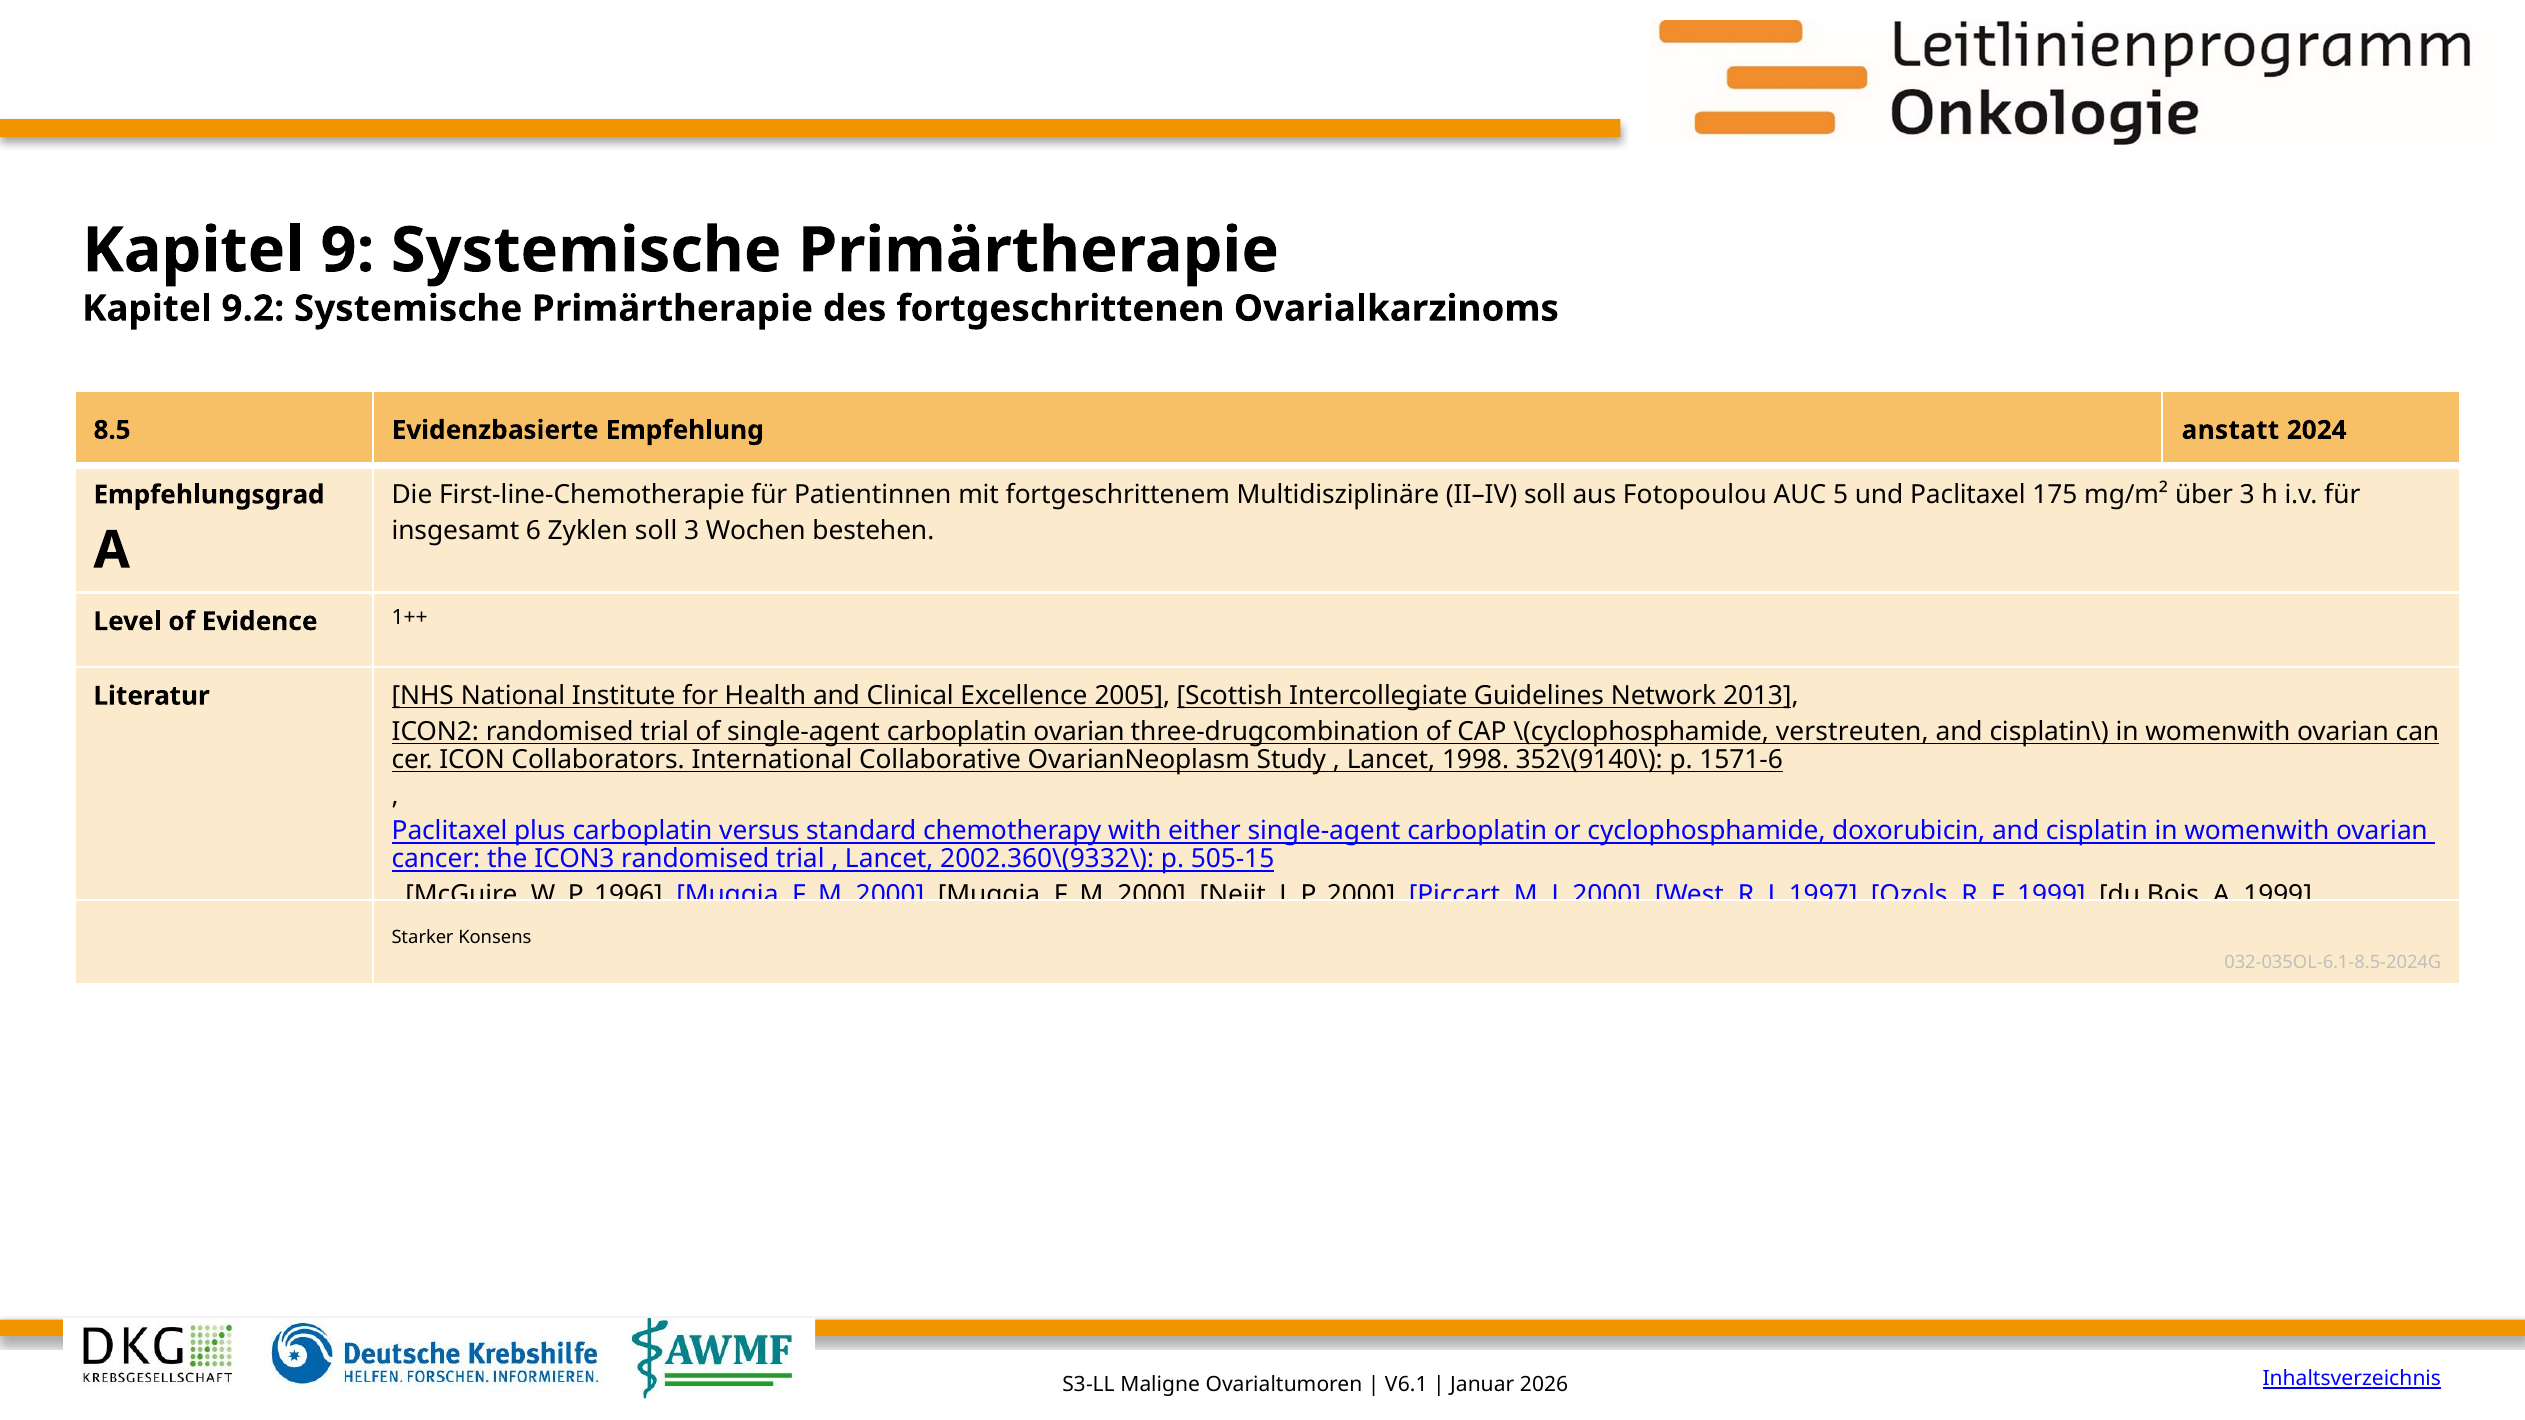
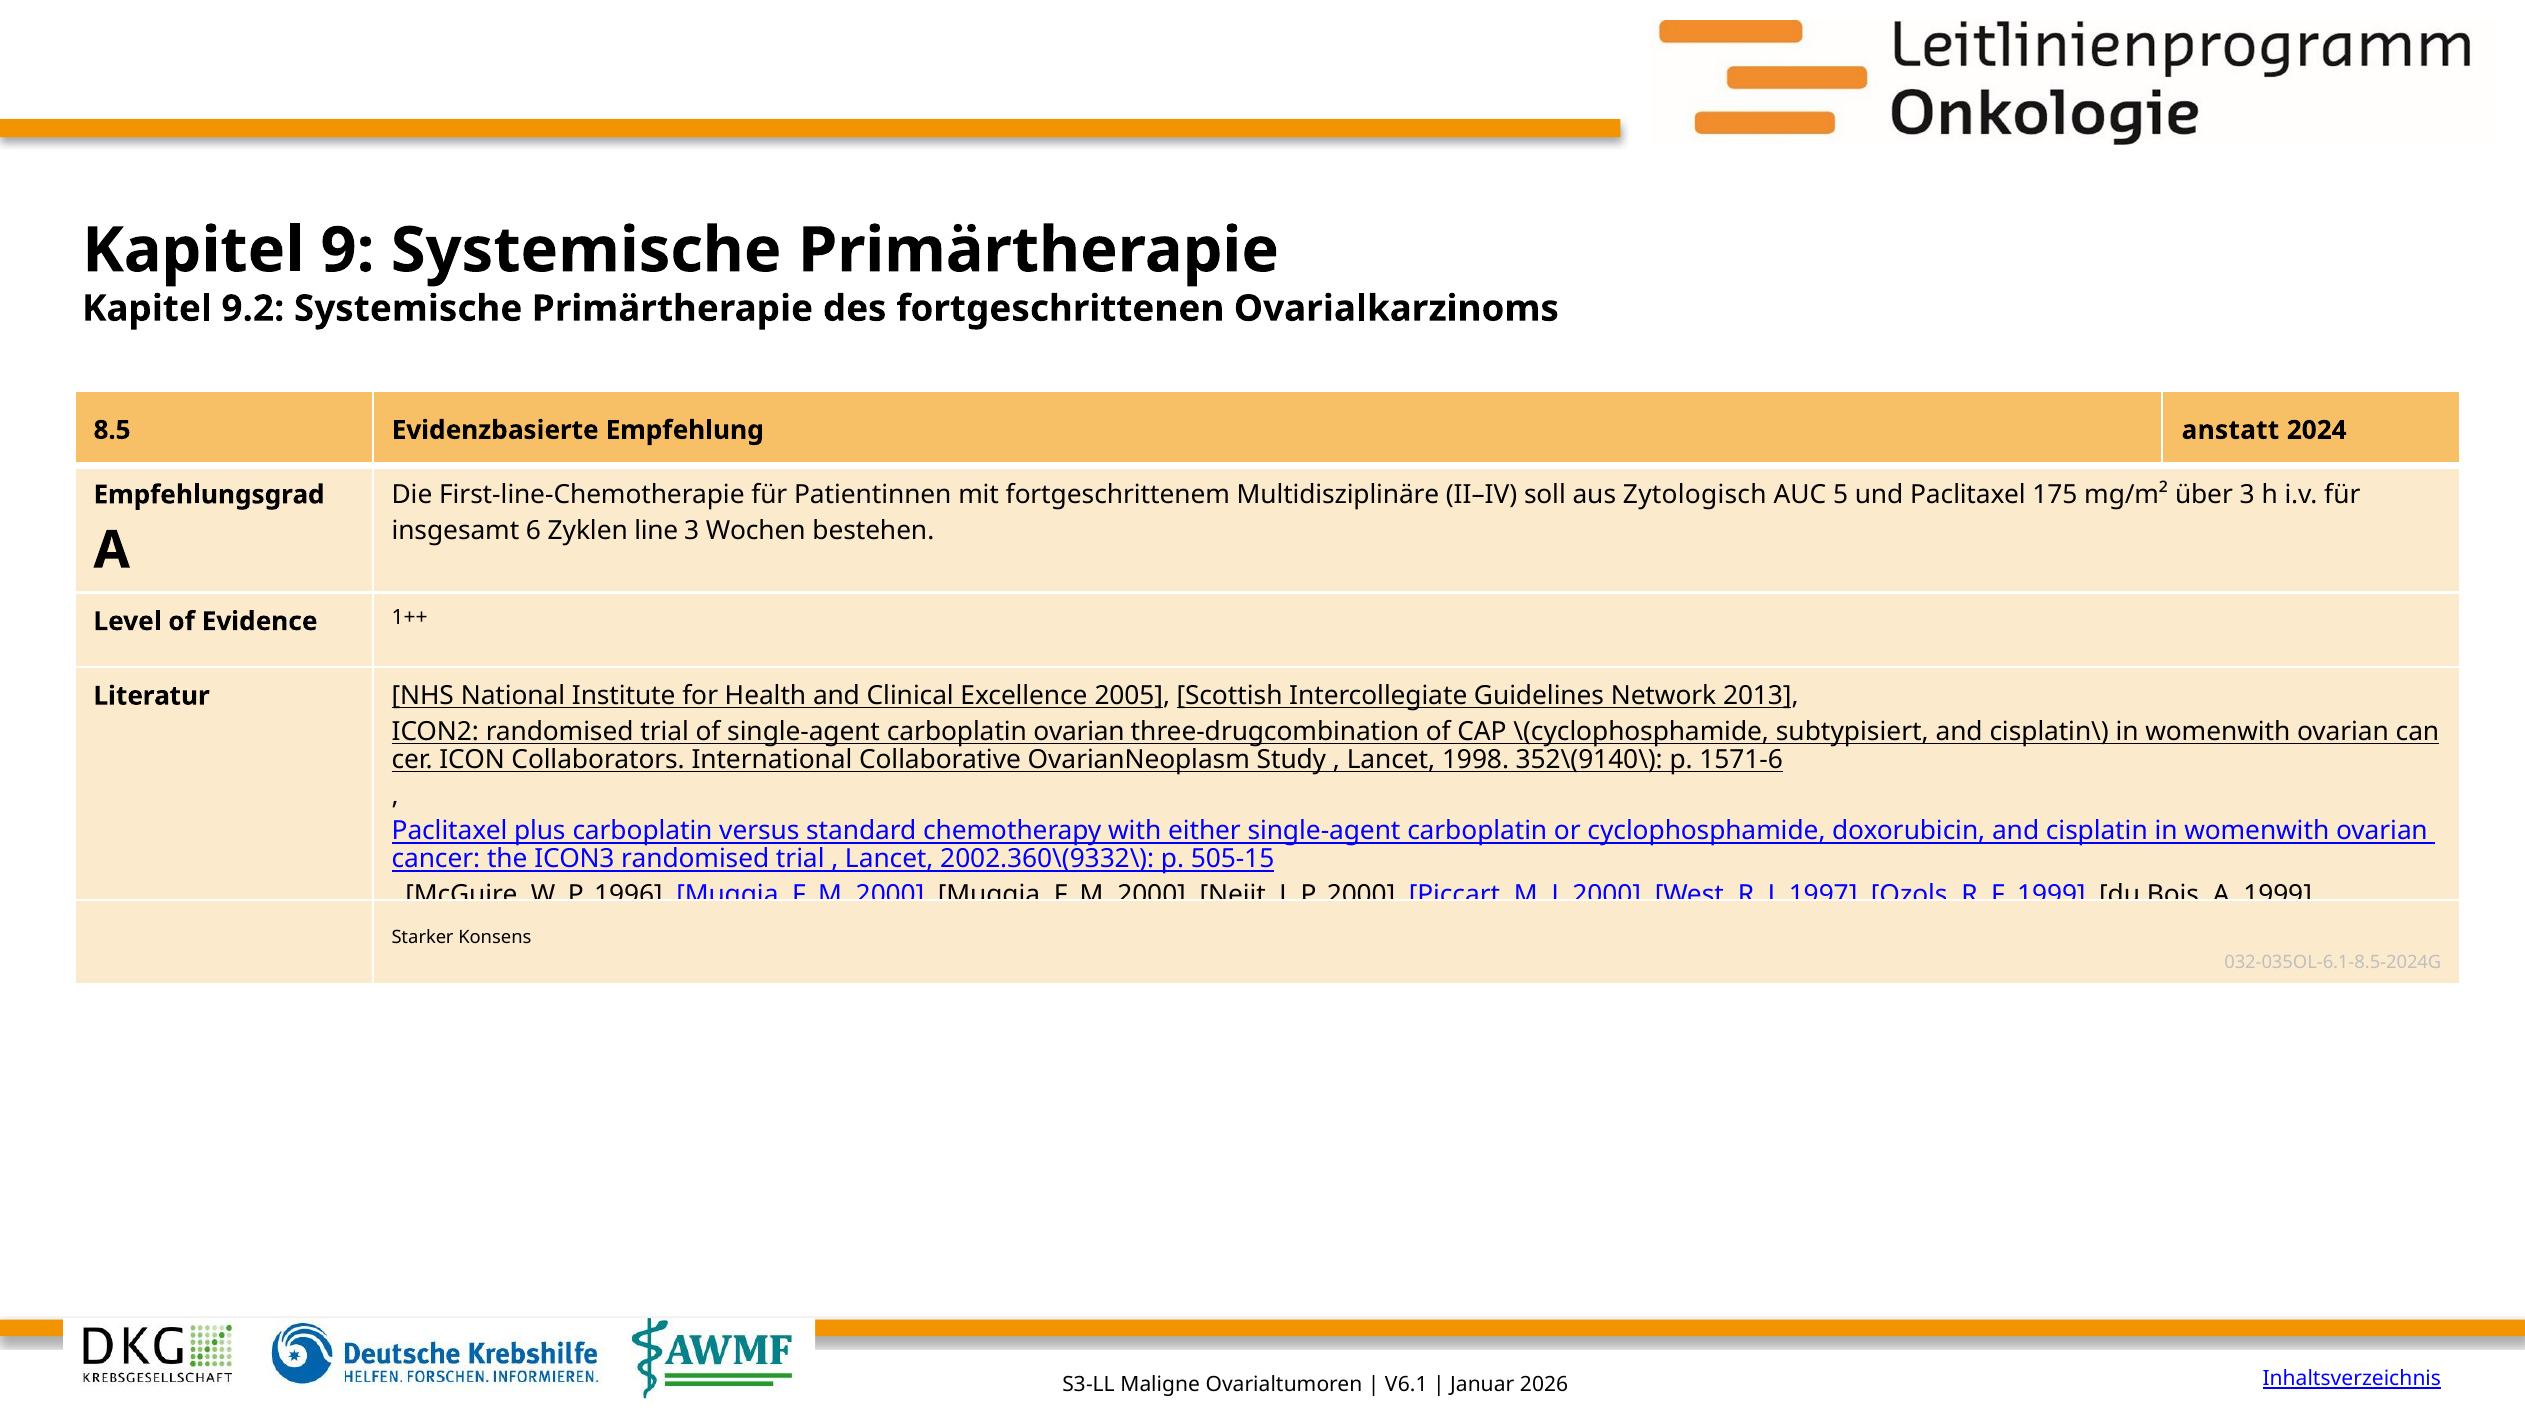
Fotopoulou: Fotopoulou -> Zytologisch (1695, 495)
Zyklen soll: soll -> line (656, 531)
verstreuten: verstreuten -> subtypisiert (1852, 732)
